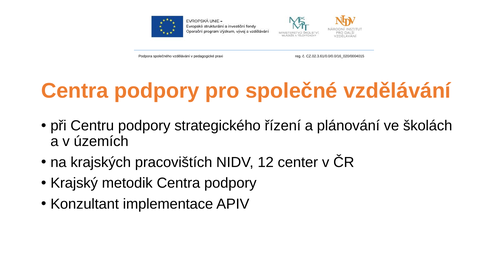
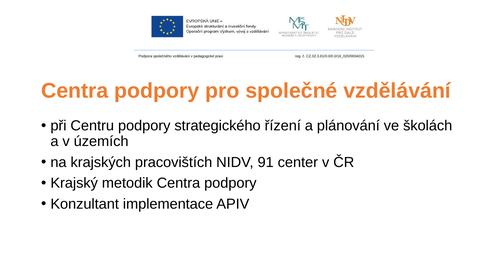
12: 12 -> 91 (266, 162)
